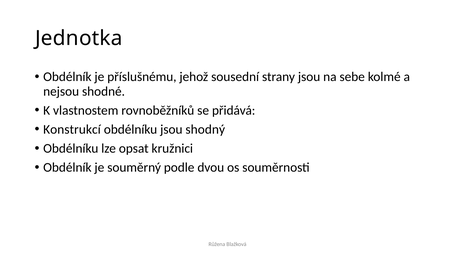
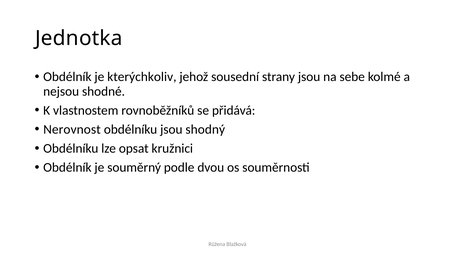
příslušnému: příslušnému -> kterýchkoliv (142, 77)
Konstrukcí: Konstrukcí -> Nerovnost (72, 129)
